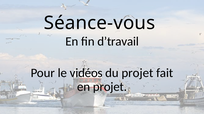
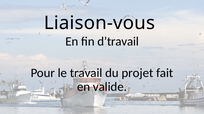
Séance-vous: Séance-vous -> Liaison-vous (99, 23)
vidéos: vidéos -> travail (86, 73)
en projet: projet -> valide (110, 87)
